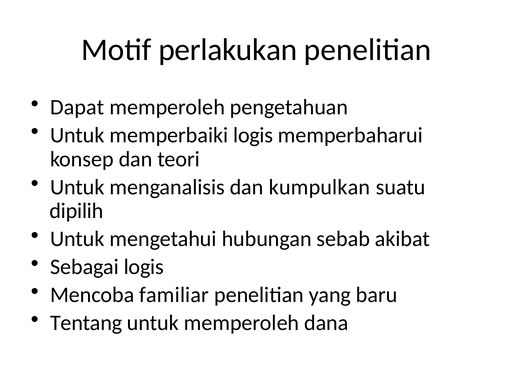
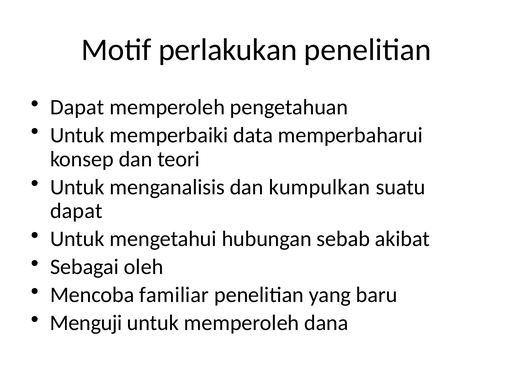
memperbaiki logis: logis -> data (253, 135)
dipilih: dipilih -> dapat (76, 211)
Sebagai logis: logis -> oleh (144, 267)
Tentang: Tentang -> Menguji (86, 323)
